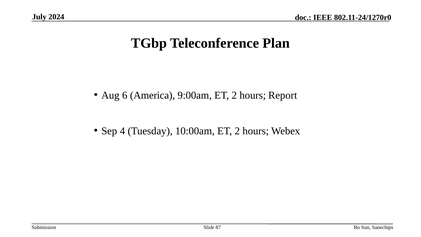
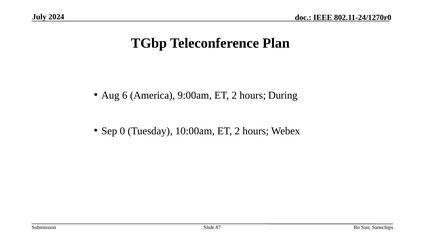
Report: Report -> During (283, 95)
4: 4 -> 0 (122, 131)
